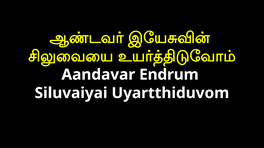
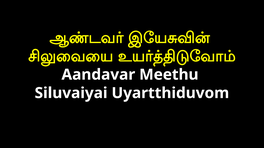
Endrum: Endrum -> Meethu (169, 75)
